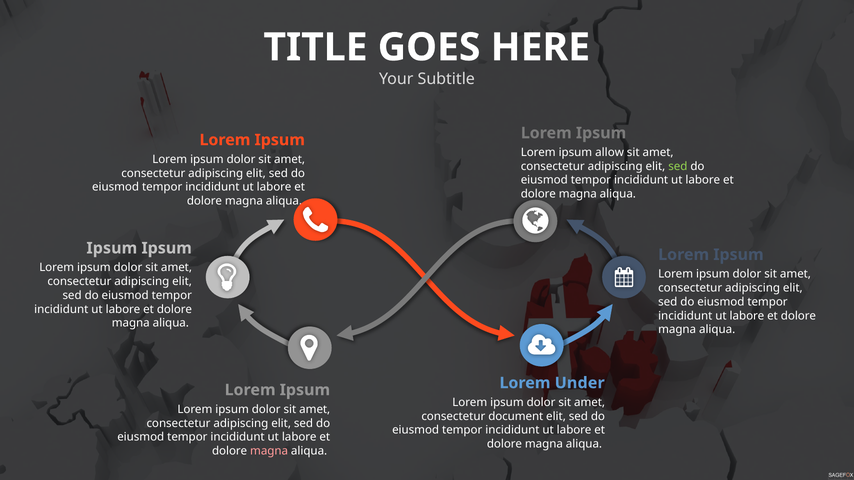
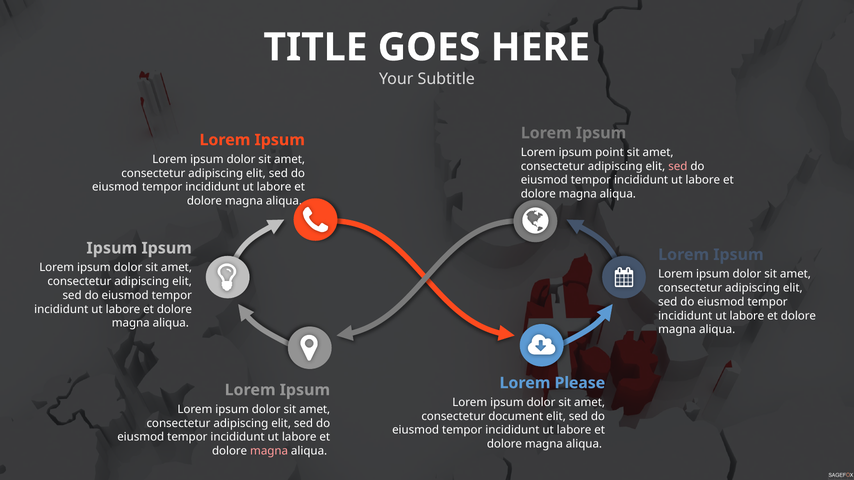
allow: allow -> point (610, 153)
sed colour: light green -> pink (678, 166)
Under: Under -> Please (580, 383)
